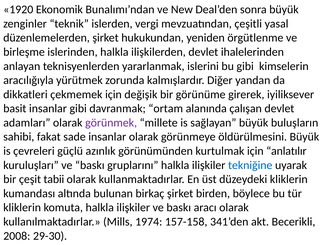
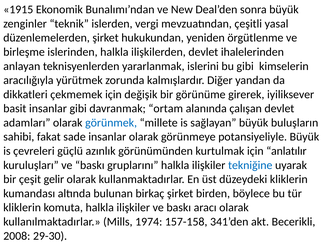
1920: 1920 -> 1915 (18, 10)
görünmek colour: purple -> blue (111, 123)
öldürülmesini: öldürülmesini -> potansiyeliyle (253, 137)
tabii: tabii -> gelir (54, 179)
